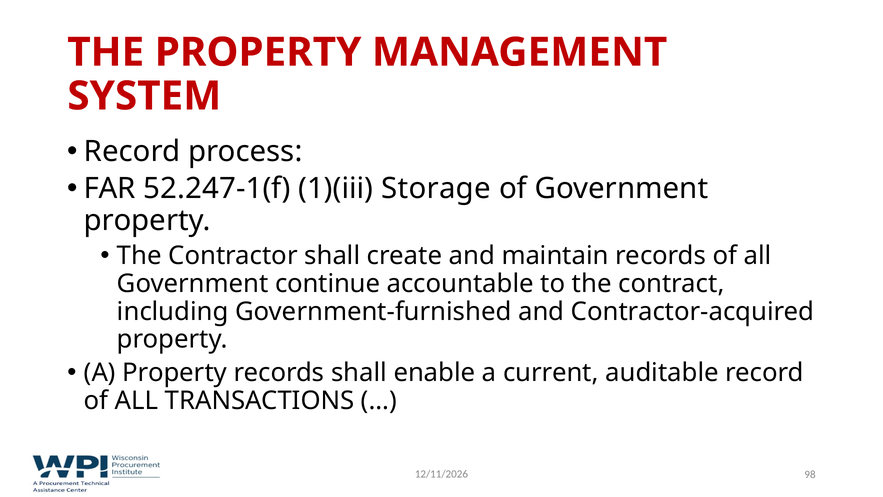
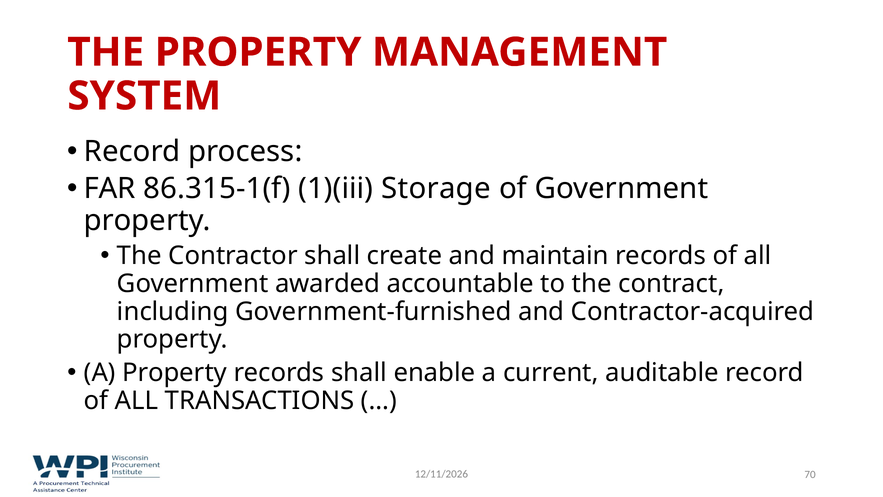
52.247-1(f: 52.247-1(f -> 86.315-1(f (217, 189)
continue: continue -> awarded (328, 284)
98: 98 -> 70 (810, 474)
